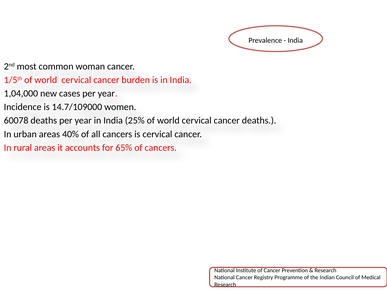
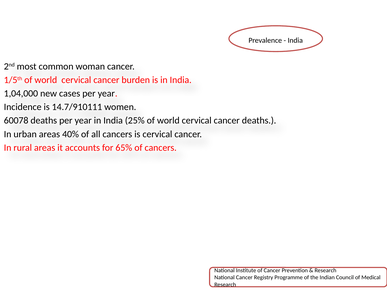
14.7/109000: 14.7/109000 -> 14.7/910111 (77, 107)
